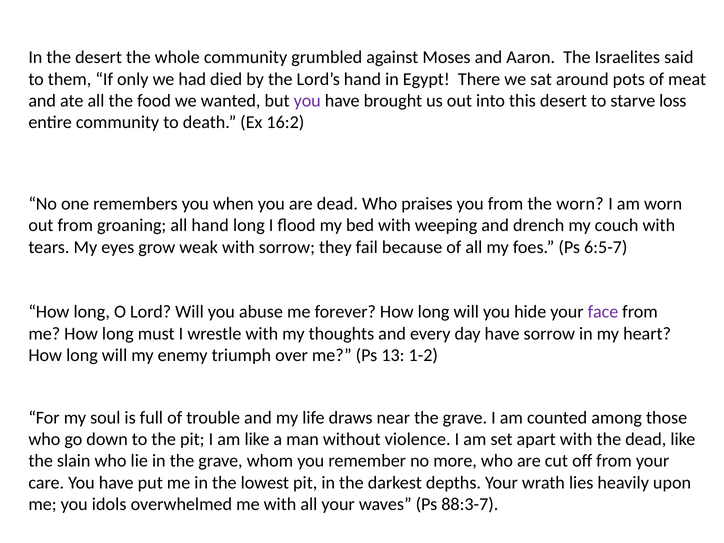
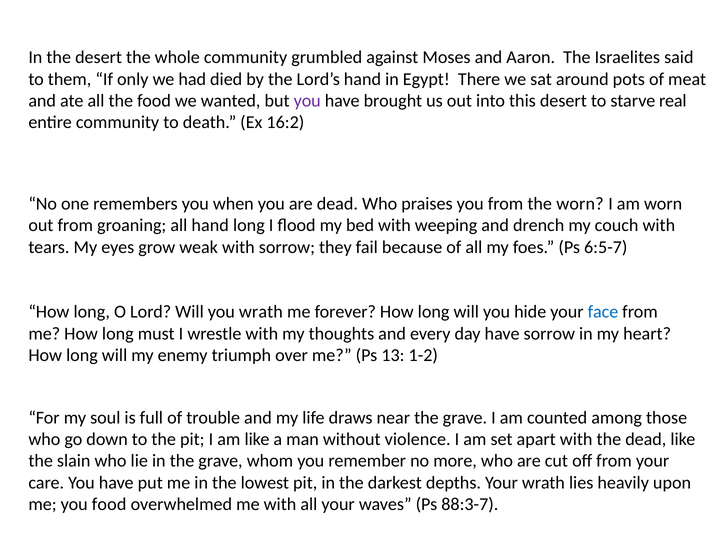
loss: loss -> real (673, 101)
you abuse: abuse -> wrath (261, 312)
face colour: purple -> blue (603, 312)
you idols: idols -> food (109, 504)
